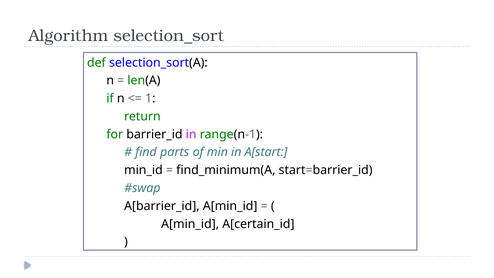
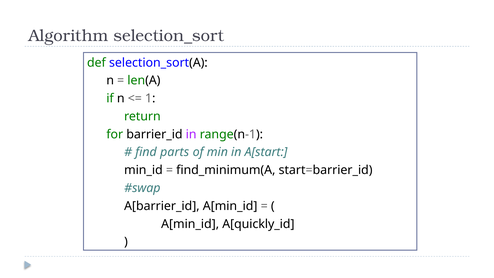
A[certain_id: A[certain_id -> A[quickly_id (258, 224)
